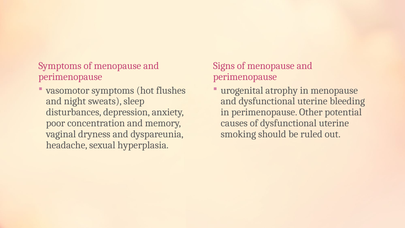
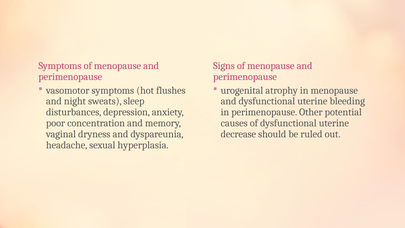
smoking: smoking -> decrease (238, 134)
